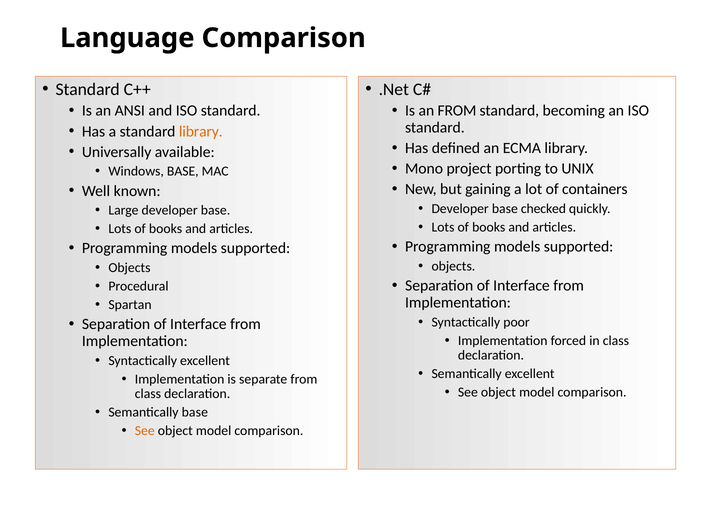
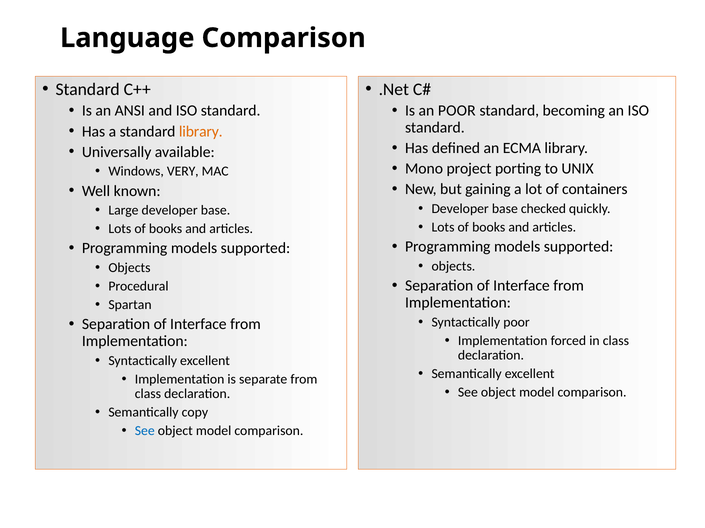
an FROM: FROM -> POOR (457, 111)
Windows BASE: BASE -> VERY (183, 172)
Semantically base: base -> copy (195, 413)
See colour: orange -> blue (145, 431)
